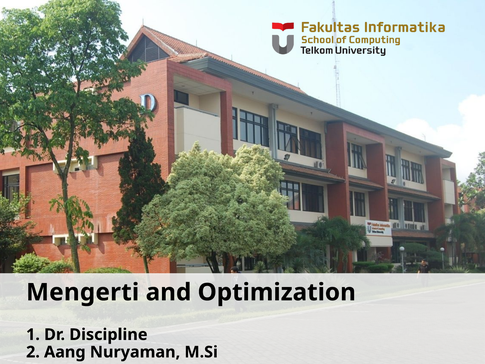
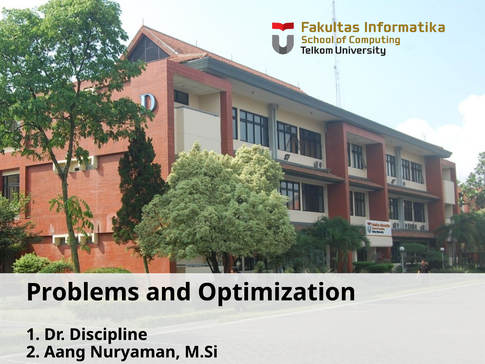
Mengerti: Mengerti -> Problems (83, 292)
